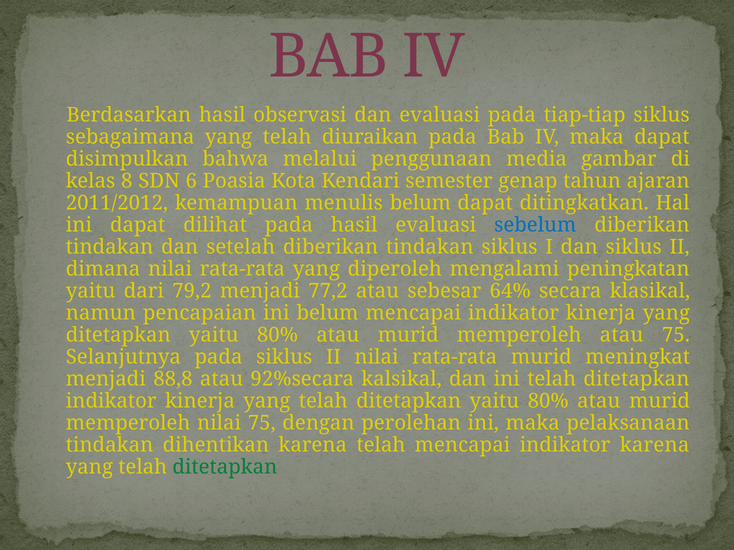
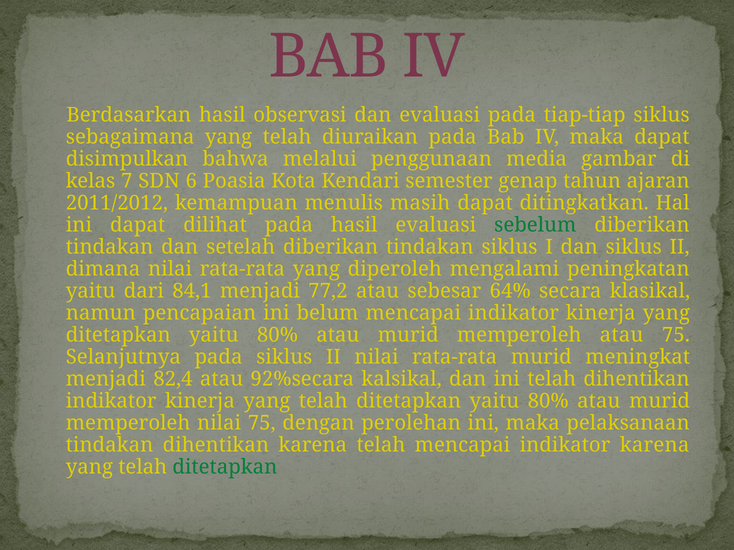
8: 8 -> 7 (127, 181)
menulis belum: belum -> masih (420, 203)
sebelum colour: blue -> green (535, 225)
79,2: 79,2 -> 84,1 (192, 291)
88,8: 88,8 -> 82,4 (173, 379)
ini telah ditetapkan: ditetapkan -> dihentikan (637, 379)
